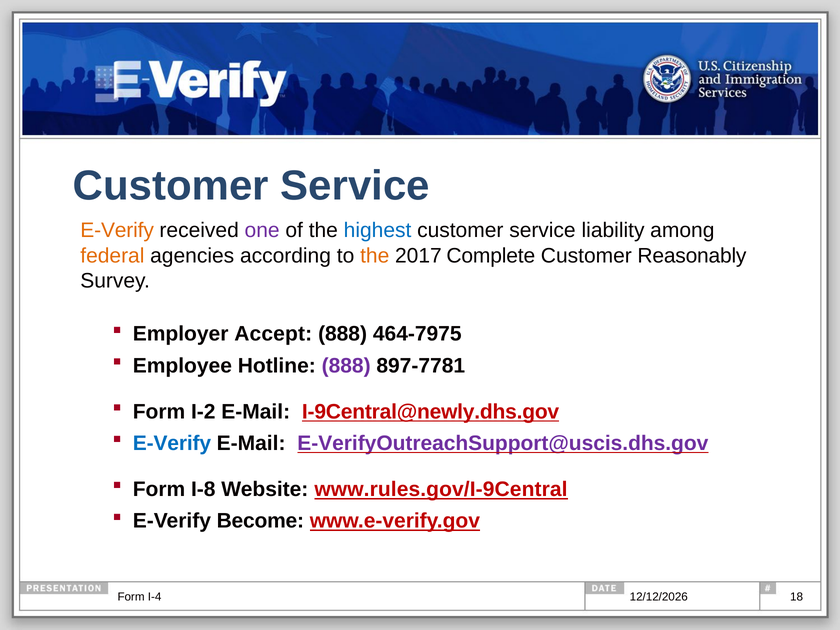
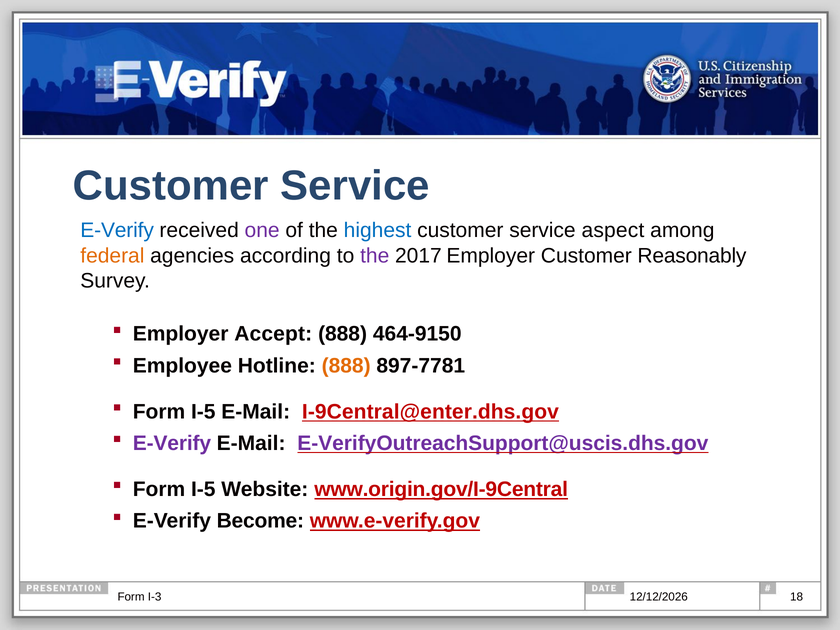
E-Verify colour: orange -> blue (117, 230)
liability: liability -> aspect (613, 230)
the colour: orange -> purple (375, 256)
2017 Complete: Complete -> Employer (491, 256)
464-7975: 464-7975 -> 464-9150 (417, 334)
888 colour: purple -> orange (346, 366)
I-2: I-2 -> I-5 (203, 412)
I-9Central@newly.dhs.gov: I-9Central@newly.dhs.gov -> I-9Central@enter.dhs.gov (430, 412)
E-Verify colour: blue -> purple (172, 443)
I-8: I-8 -> I-5 (203, 489)
www.rules.gov/I-9Central: www.rules.gov/I-9Central -> www.origin.gov/I-9Central (441, 489)
I-4: I-4 -> I-3 (155, 597)
